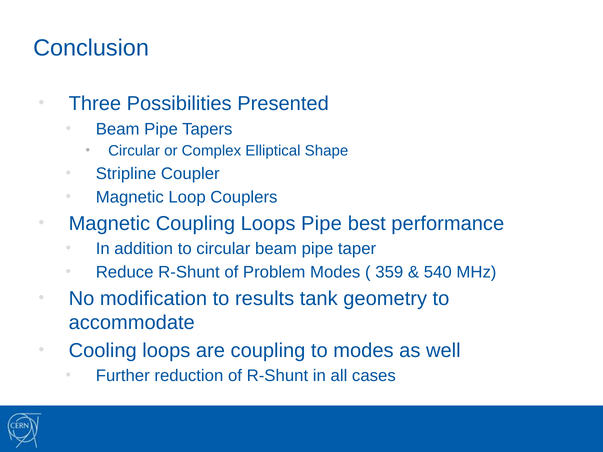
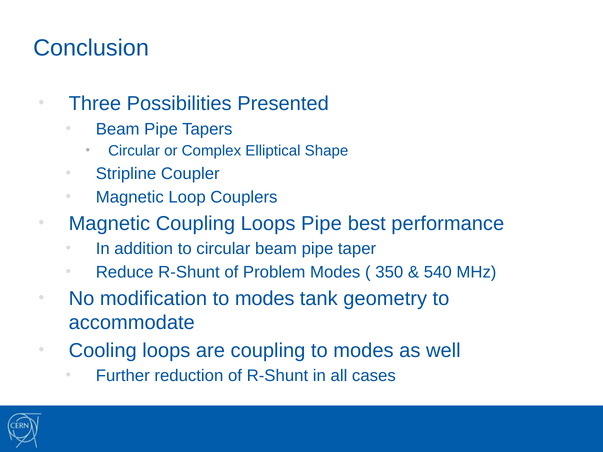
359: 359 -> 350 (389, 272)
modification to results: results -> modes (265, 299)
